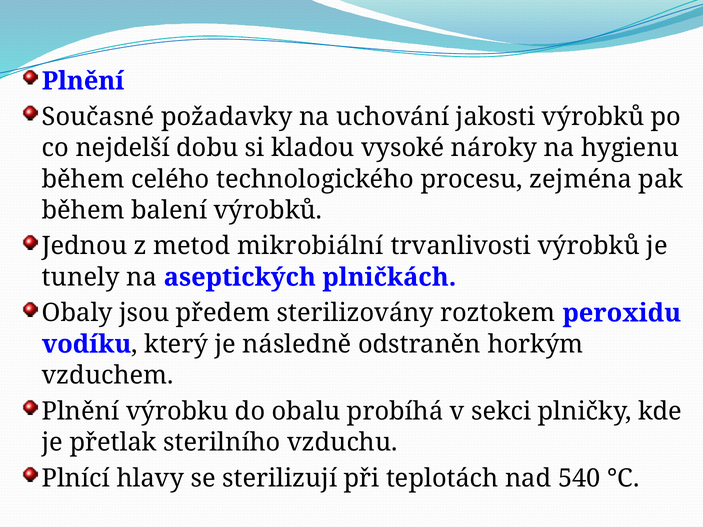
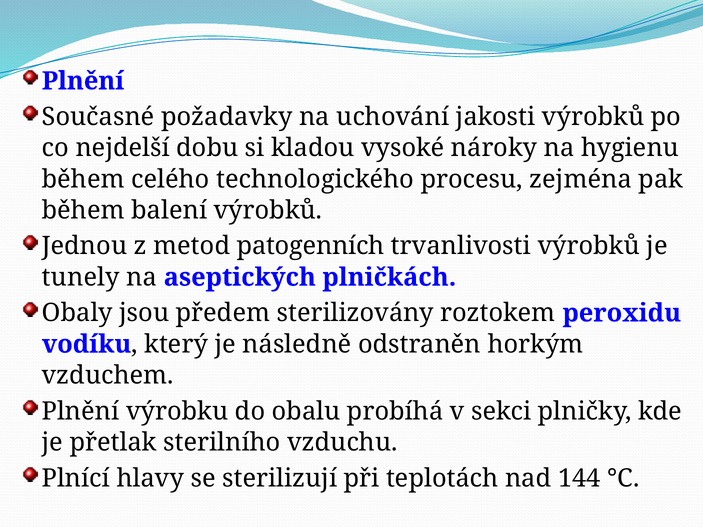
mikrobiální: mikrobiální -> patogenních (311, 246)
540: 540 -> 144 (579, 478)
